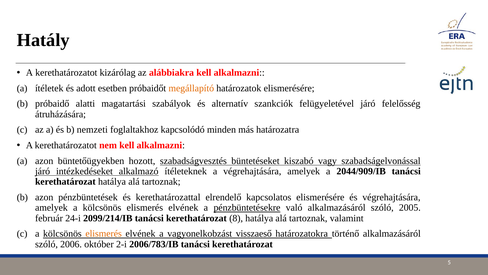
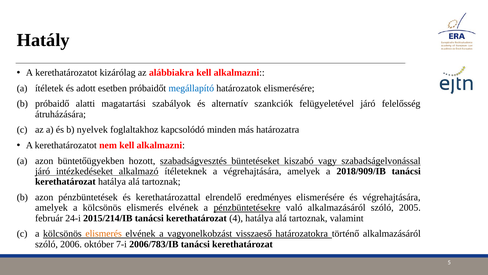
megállapító colour: orange -> blue (191, 88)
nemzeti: nemzeti -> nyelvek (92, 129)
2044/909/IB: 2044/909/IB -> 2018/909/IB (361, 171)
kapcsolatos: kapcsolatos -> eredményes (269, 197)
2099/214/IB: 2099/214/IB -> 2015/214/IB (108, 218)
8: 8 -> 4 (236, 218)
2-i: 2-i -> 7-i (121, 244)
